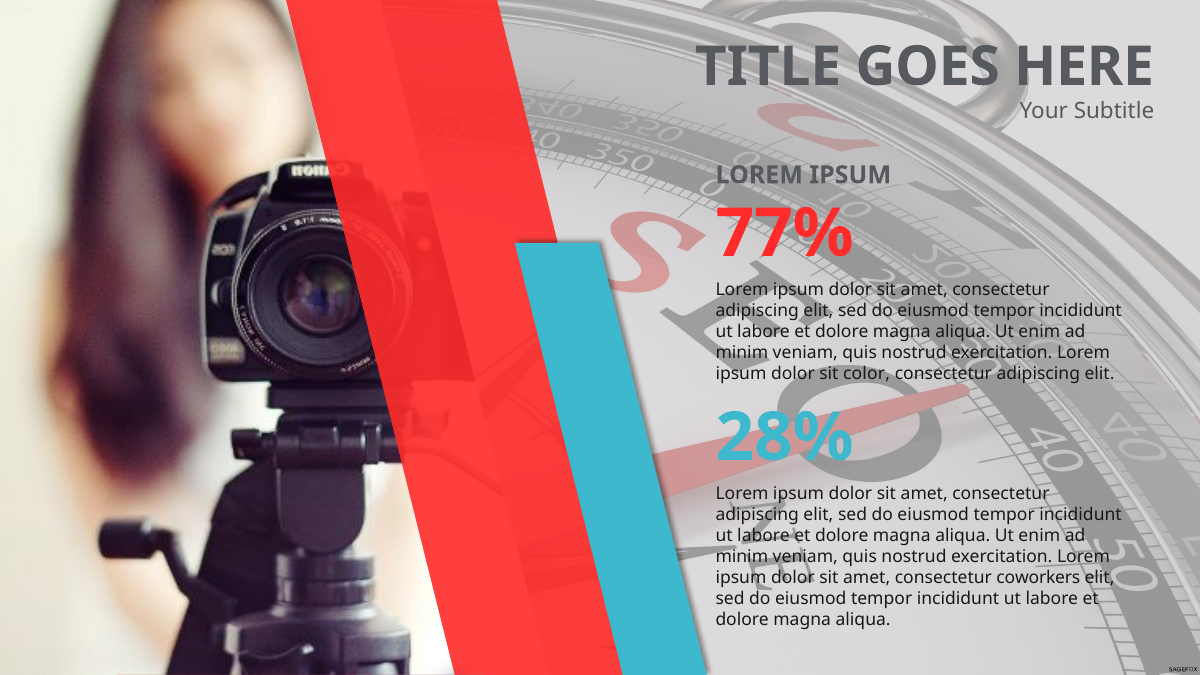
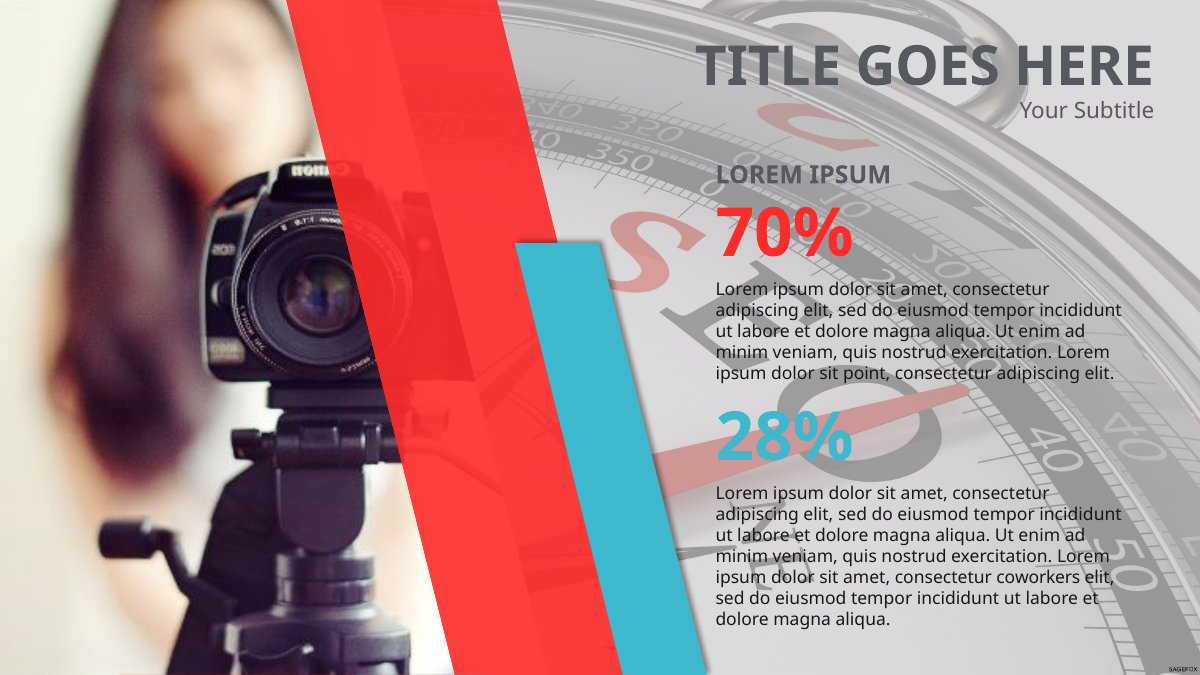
77%: 77% -> 70% (785, 233)
color: color -> point (867, 374)
